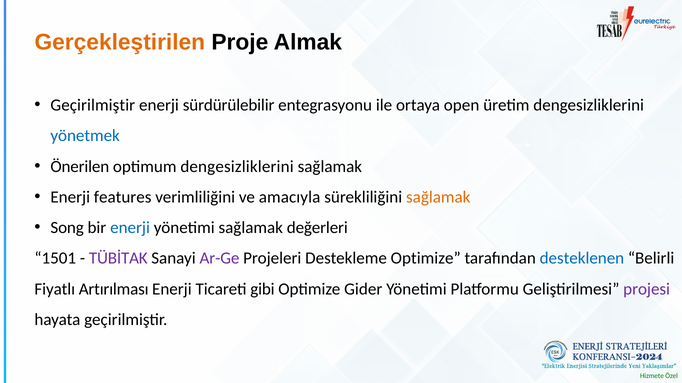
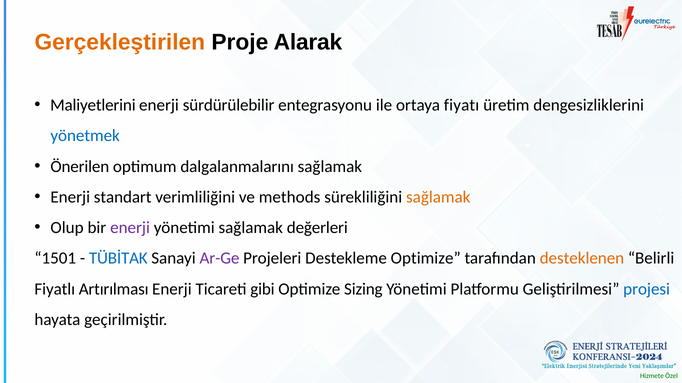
Almak: Almak -> Alarak (308, 42)
Geçirilmiştir: Geçirilmiştir -> Maliyetlerini (93, 105)
open: open -> fiyatı (462, 105)
optimum dengesizliklerini: dengesizliklerini -> dalgalanmalarını (237, 167)
features: features -> standart (123, 197)
amacıyla: amacıyla -> methods (290, 197)
Song: Song -> Olup (67, 228)
enerji colour: blue -> purple (130, 228)
TÜBİTAK colour: purple -> blue (118, 259)
desteklenen colour: blue -> orange (582, 259)
Gider: Gider -> Sizing (363, 289)
projesi colour: purple -> blue (647, 289)
